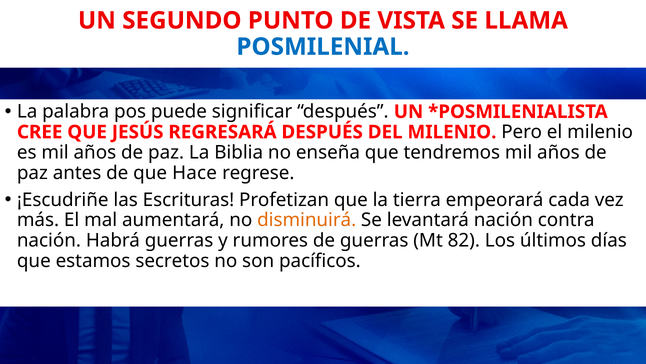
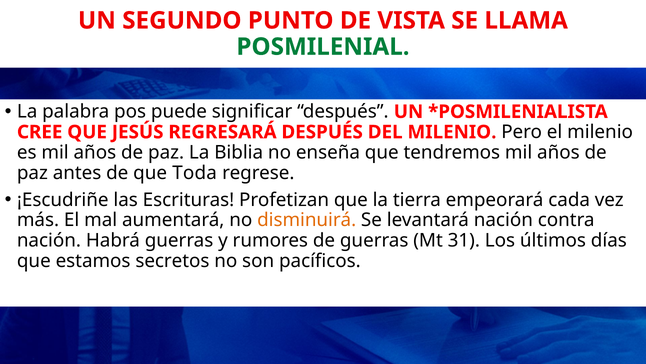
POSMILENIAL colour: blue -> green (323, 47)
Hace: Hace -> Toda (195, 172)
82: 82 -> 31 (464, 240)
